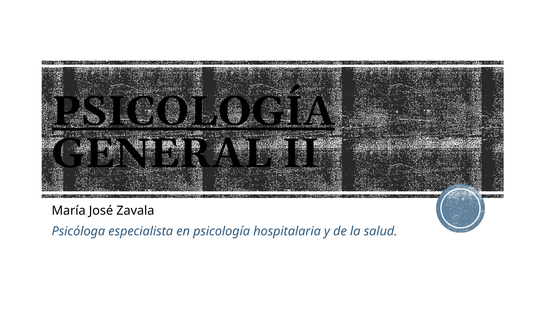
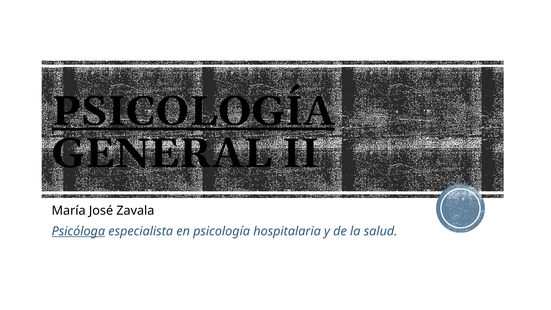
Psicóloga underline: none -> present (78, 231)
